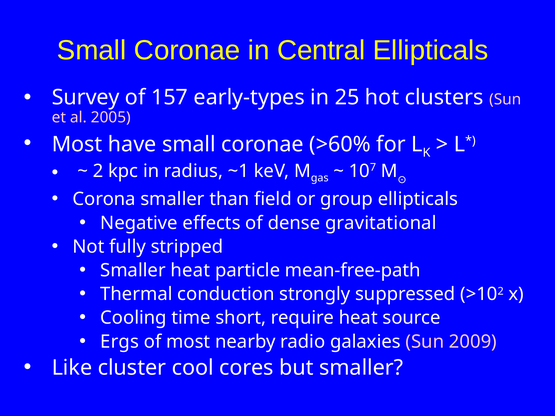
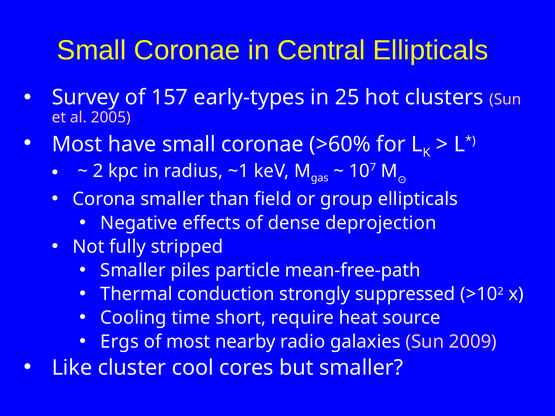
gravitational: gravitational -> deprojection (381, 223)
Smaller heat: heat -> piles (190, 271)
